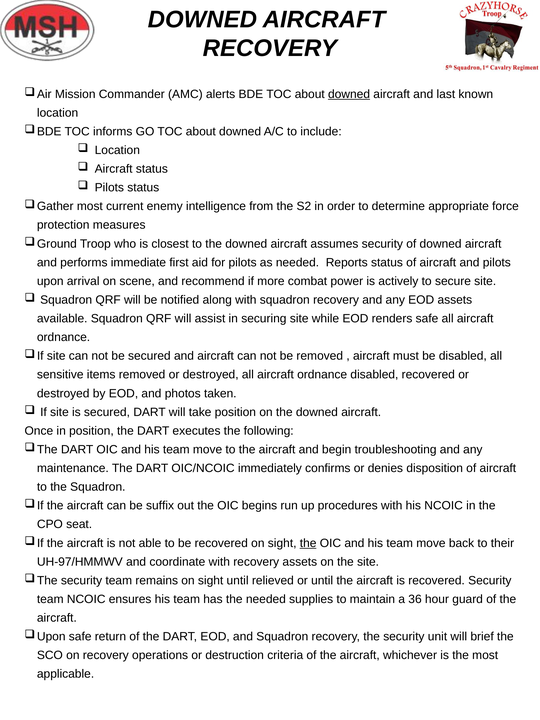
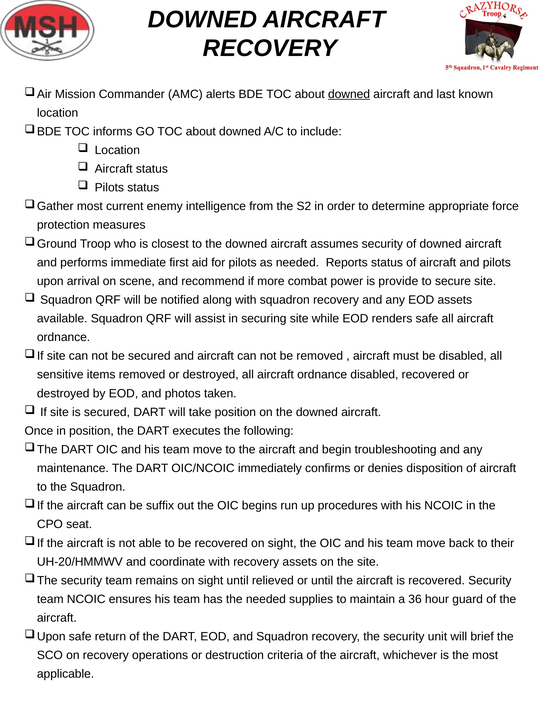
actively: actively -> provide (398, 281)
the underline: present -> none (308, 543)
UH-97/HMMWV: UH-97/HMMWV -> UH-20/HMMWV (80, 562)
